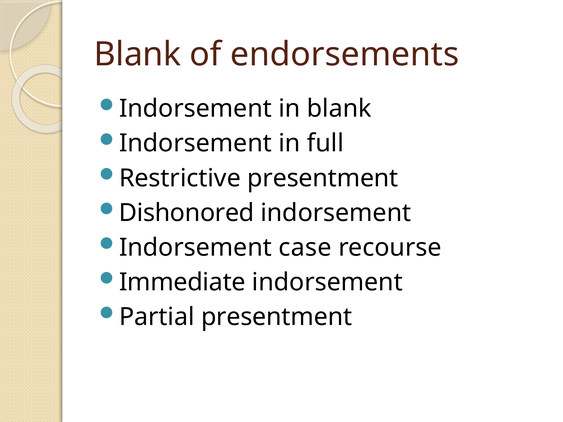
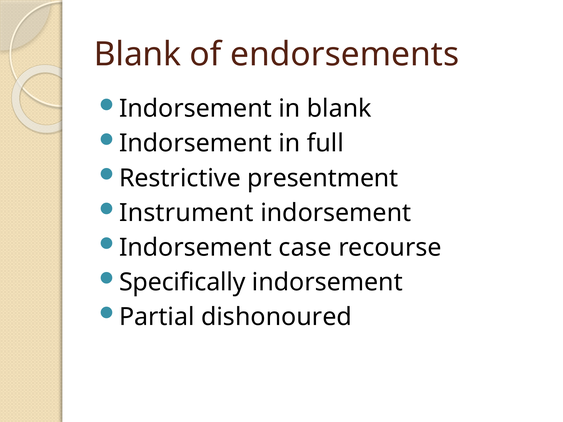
Dishonored: Dishonored -> Instrument (186, 213)
Immediate: Immediate -> Specifically (182, 282)
Partial presentment: presentment -> dishonoured (276, 317)
